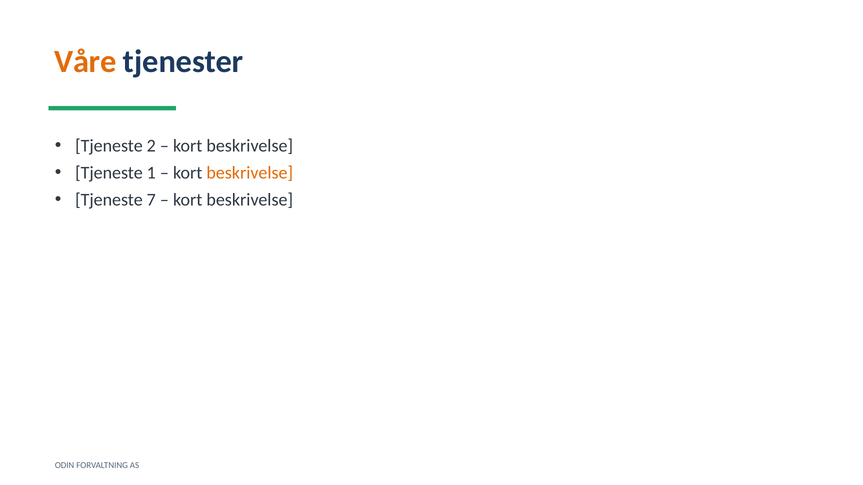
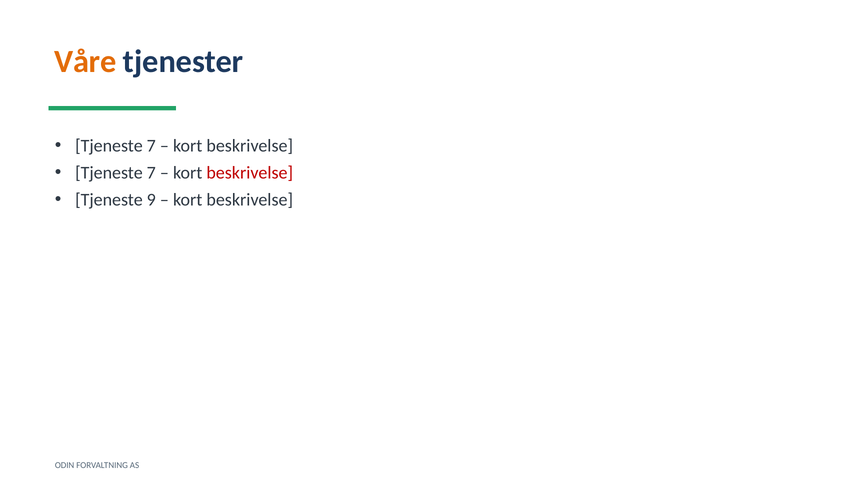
2: 2 -> 7 (151, 146)
1: 1 -> 7 (151, 173)
beskrivelse colour: orange -> red (250, 173)
7: 7 -> 9 (151, 200)
